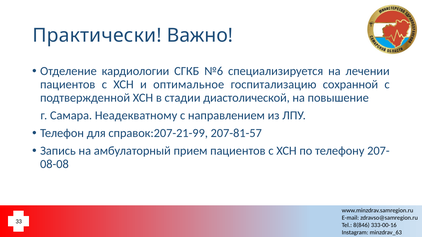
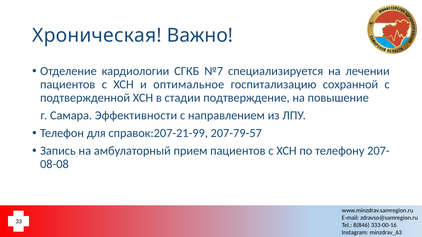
Практически: Практически -> Хроническая (97, 35)
№6: №6 -> №7 (214, 71)
диастолической: диастолической -> подтверждение (247, 98)
Неадекватному: Неадекватному -> Эффективности (136, 116)
207-81-57: 207-81-57 -> 207-79-57 (236, 133)
